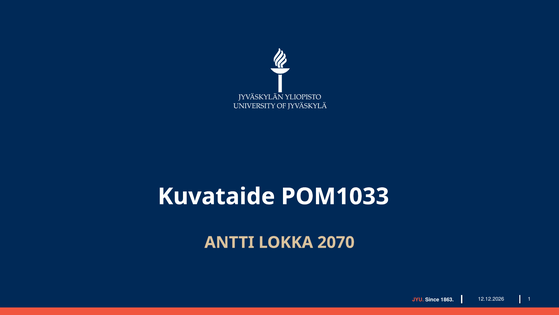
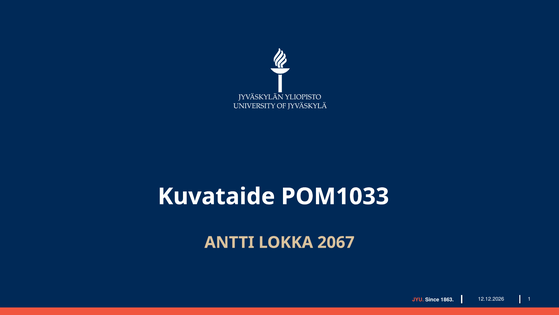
2070: 2070 -> 2067 (336, 242)
